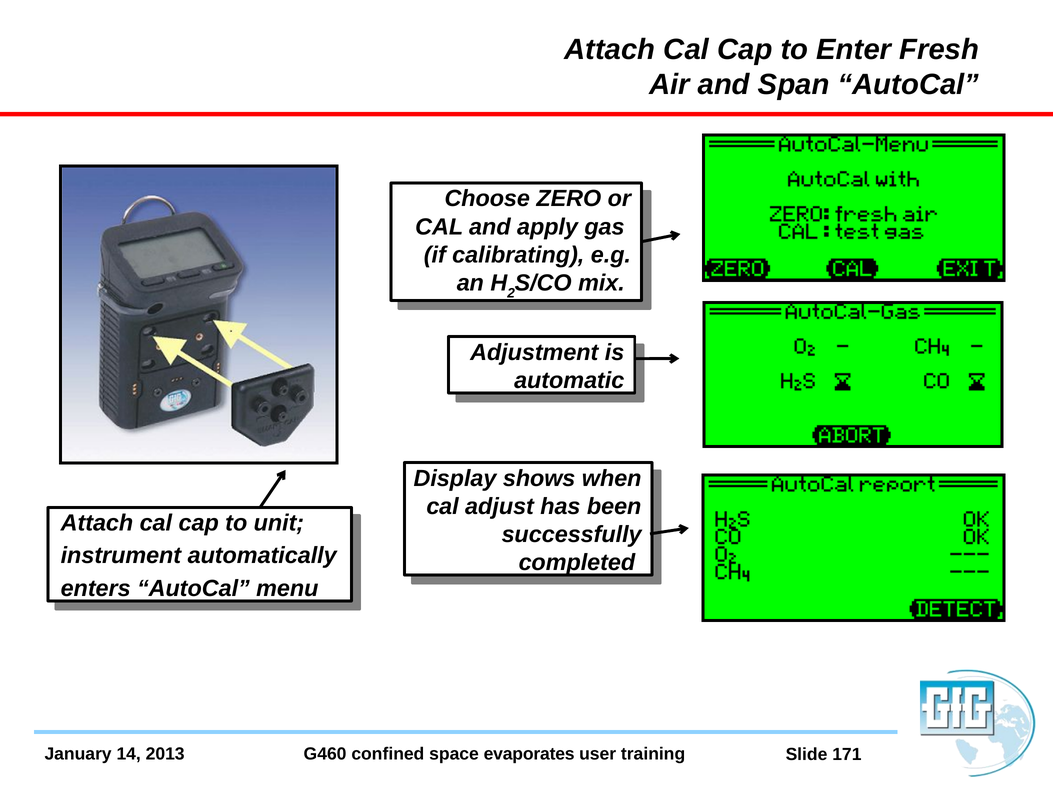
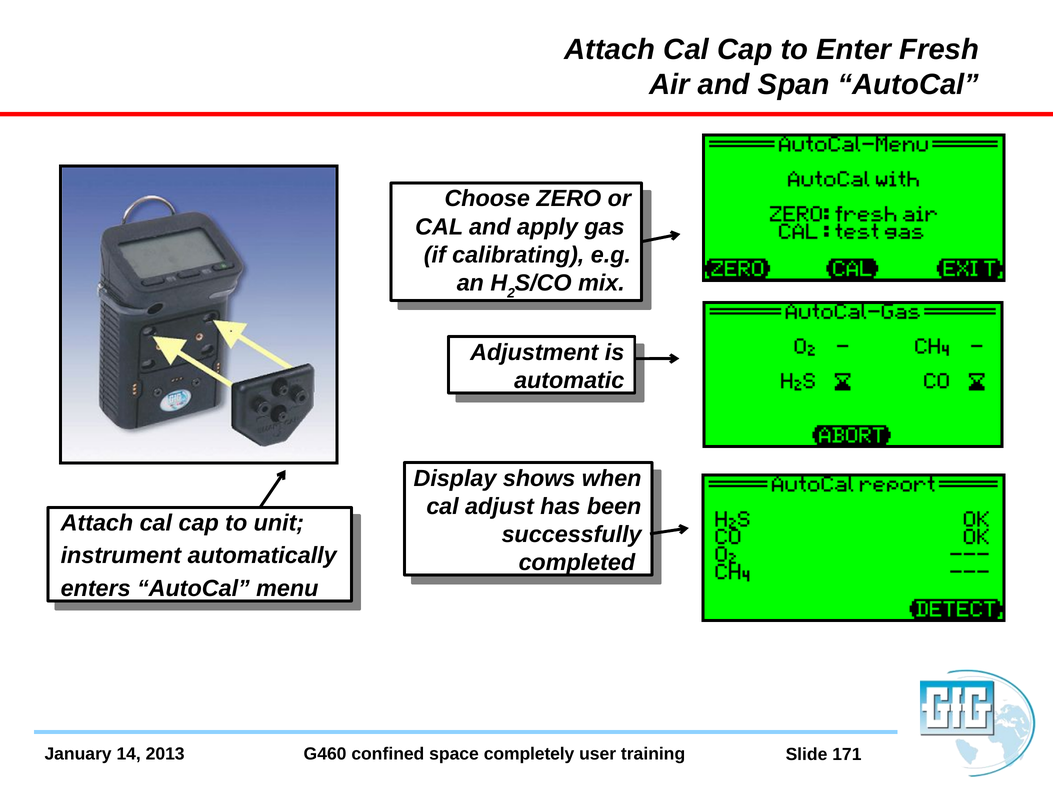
evaporates: evaporates -> completely (529, 754)
